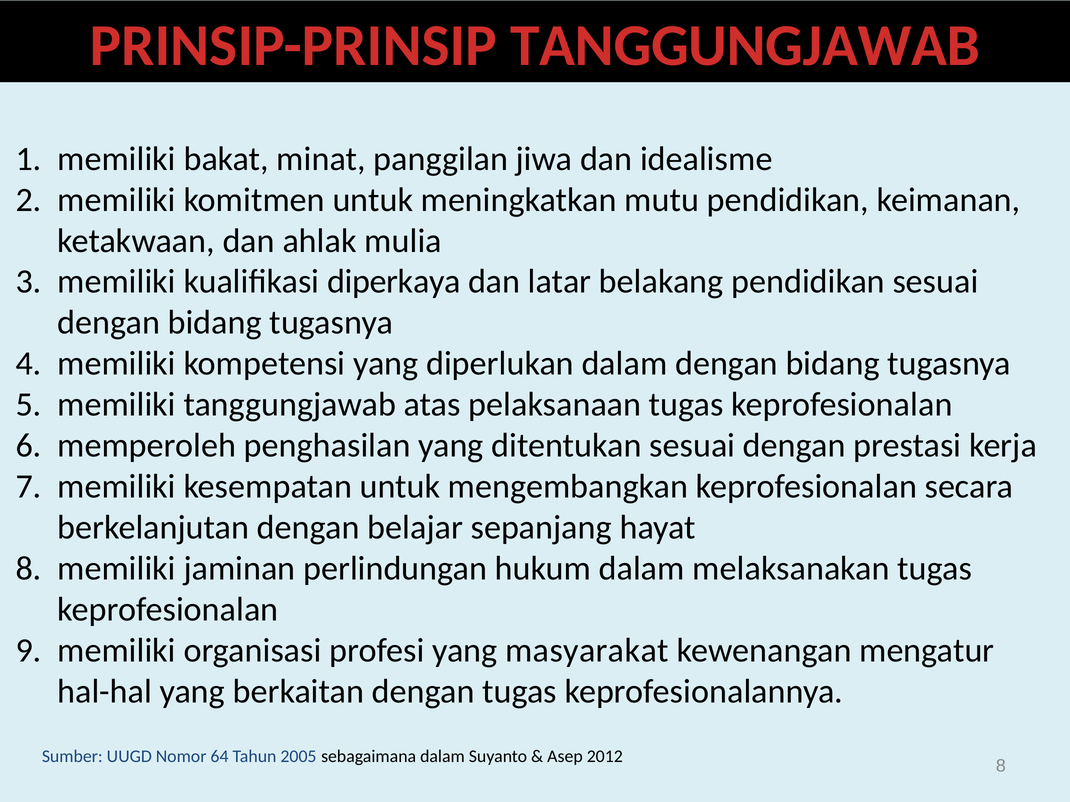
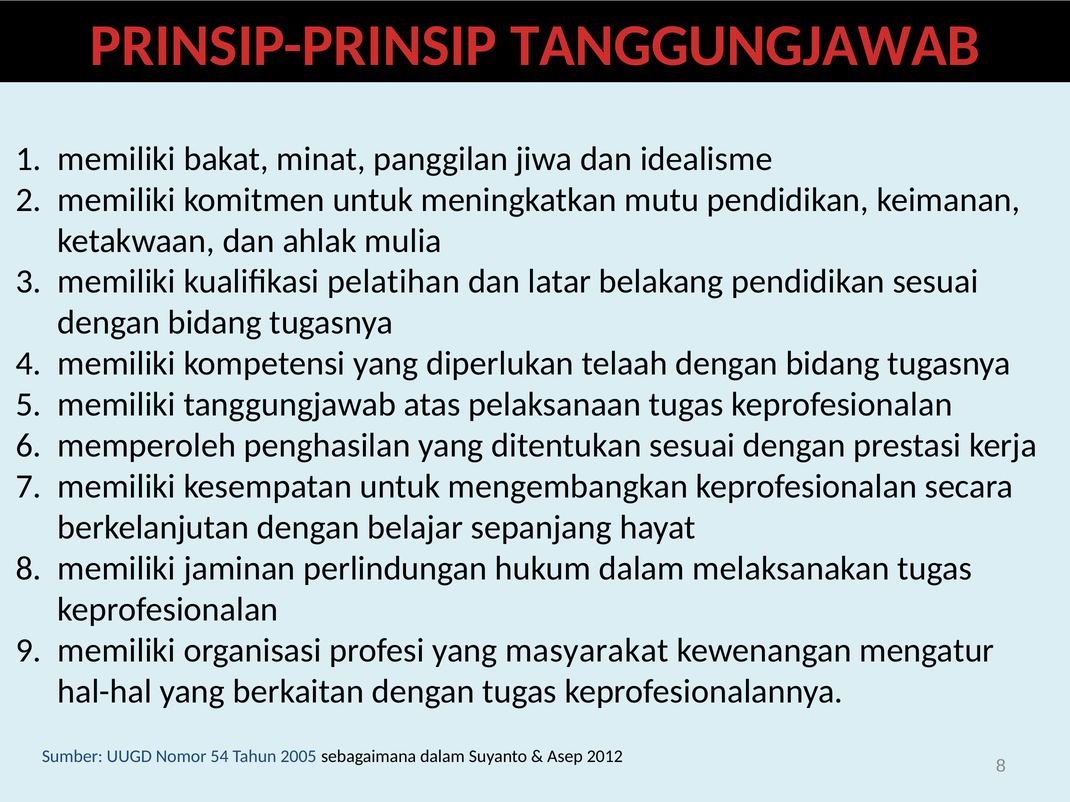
diperkaya: diperkaya -> pelatihan (394, 282)
diperlukan dalam: dalam -> telaah (625, 364)
64: 64 -> 54 (219, 757)
